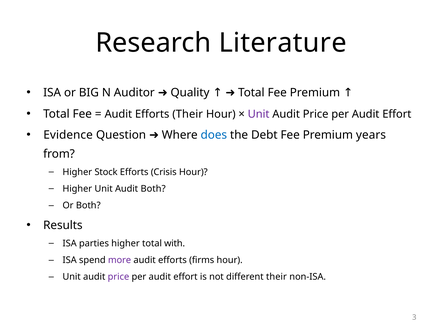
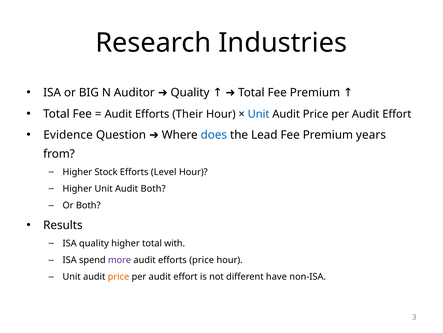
Literature: Literature -> Industries (283, 43)
Unit colour: purple -> blue (259, 114)
Debt: Debt -> Lead (264, 135)
Crisis: Crisis -> Level (164, 172)
ISA parties: parties -> quality (94, 243)
efforts firms: firms -> price (202, 260)
price colour: purple -> orange (118, 276)
different their: their -> have (276, 276)
